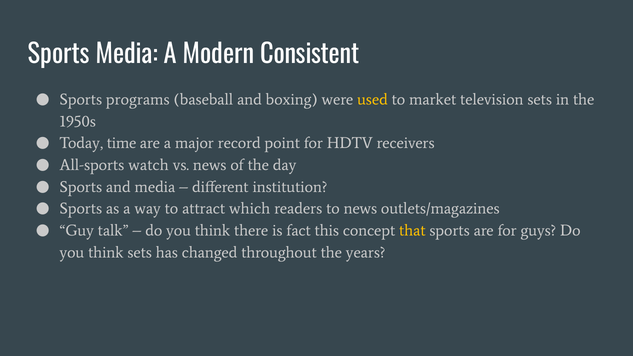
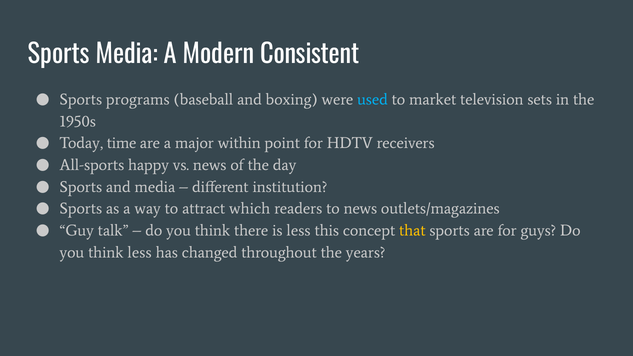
used colour: yellow -> light blue (372, 100)
record: record -> within (239, 143)
watch: watch -> happy (149, 165)
is fact: fact -> less (298, 231)
think sets: sets -> less (140, 252)
